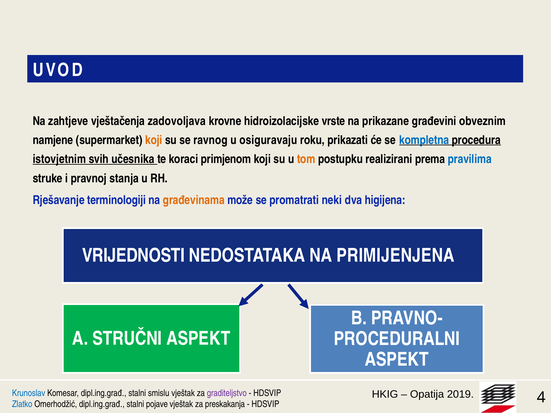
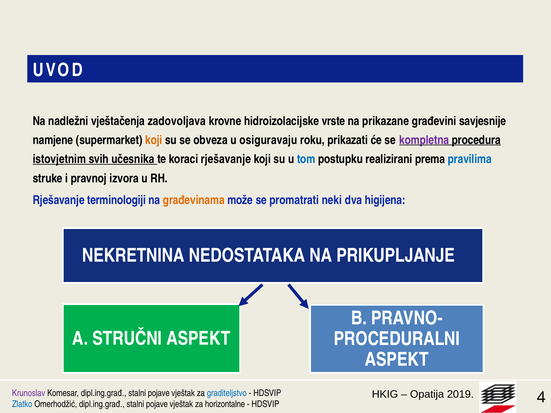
zahtjeve: zahtjeve -> nadležni (68, 121)
obveznim: obveznim -> savjesnije (483, 121)
ravnog: ravnog -> obveza (211, 140)
kompletna colour: blue -> purple (424, 140)
koraci primjenom: primjenom -> rješavanje (226, 159)
tom colour: orange -> blue (306, 159)
stanja: stanja -> izvora (124, 179)
VRIJEDNOSTI: VRIJEDNOSTI -> NEKRETNINA (133, 256)
PRIMIJENJENA: PRIMIJENJENA -> PRIKUPLJANJE (396, 256)
Krunoslav colour: blue -> purple (29, 393)
Komesar dipl.ing.građ stalni smislu: smislu -> pojave (159, 393)
graditeljstvo colour: purple -> blue (227, 393)
preskakanja: preskakanja -> horizontalne (225, 404)
